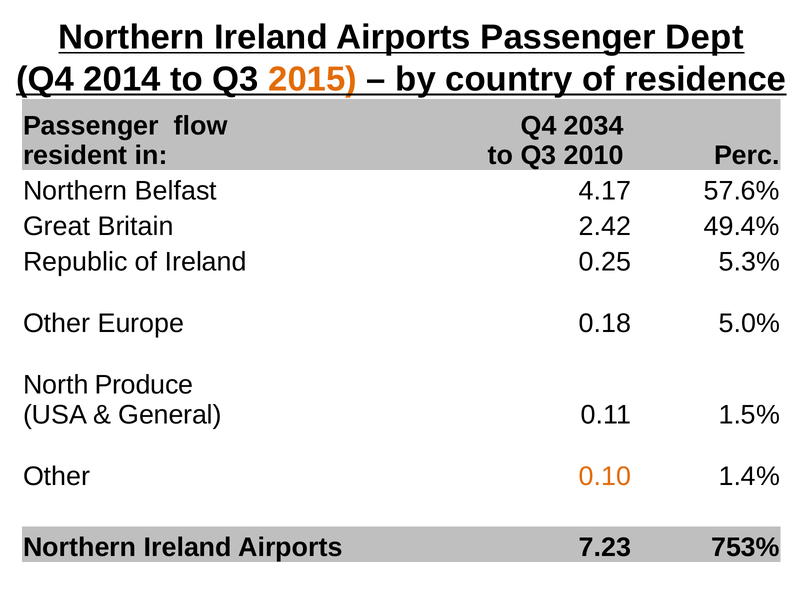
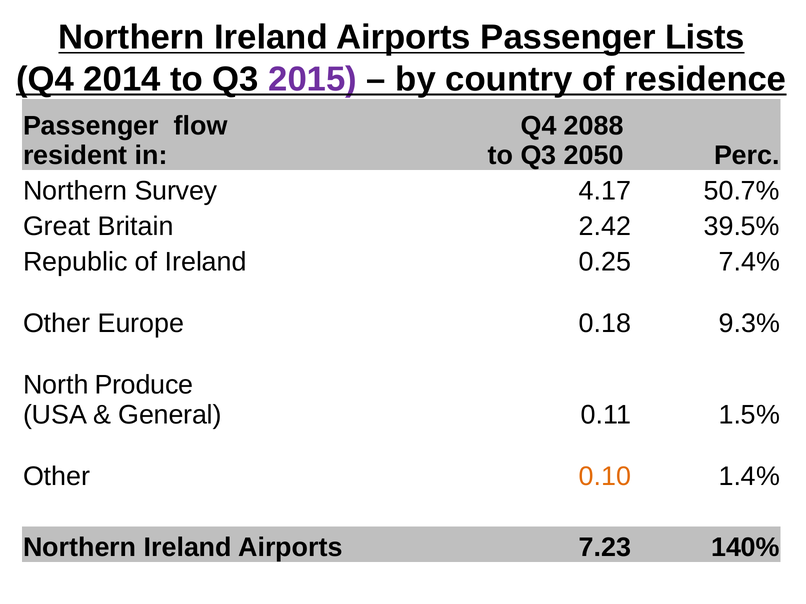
Dept: Dept -> Lists (705, 38)
2015 colour: orange -> purple (313, 79)
2034: 2034 -> 2088 (594, 126)
2010: 2010 -> 2050 (594, 156)
Belfast: Belfast -> Survey (176, 191)
57.6%: 57.6% -> 50.7% (742, 191)
49.4%: 49.4% -> 39.5% (742, 227)
5.3%: 5.3% -> 7.4% (749, 262)
5.0%: 5.0% -> 9.3% (749, 324)
753%: 753% -> 140% (745, 548)
